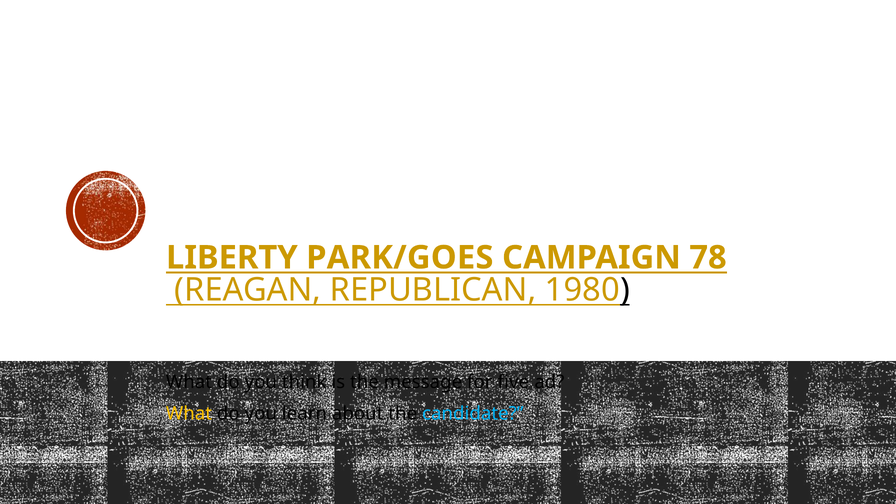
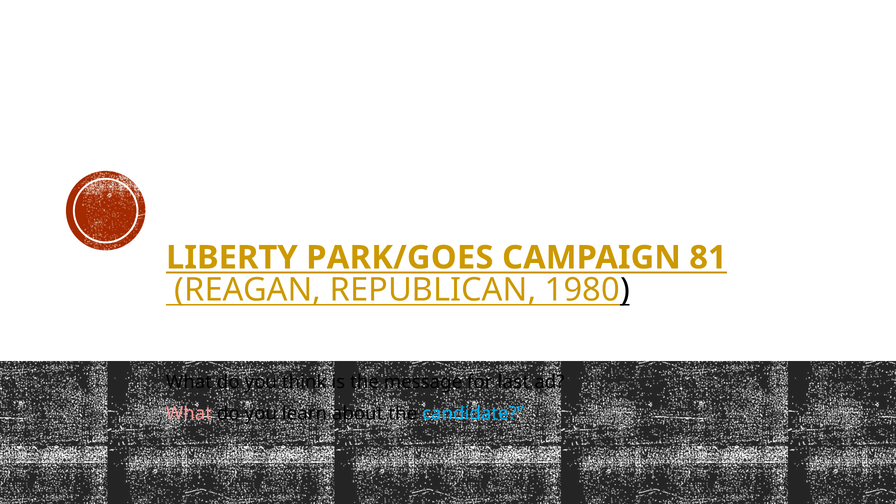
78: 78 -> 81 (708, 258)
five: five -> last (513, 382)
What colour: yellow -> pink (189, 414)
